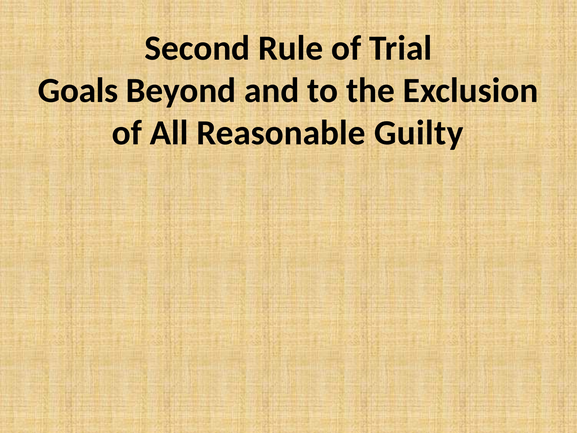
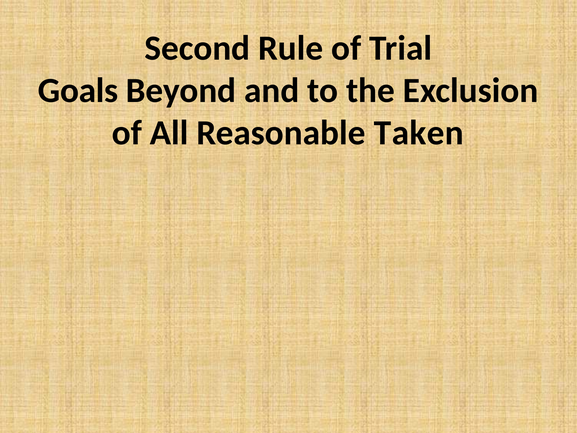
Guilty: Guilty -> Taken (419, 133)
